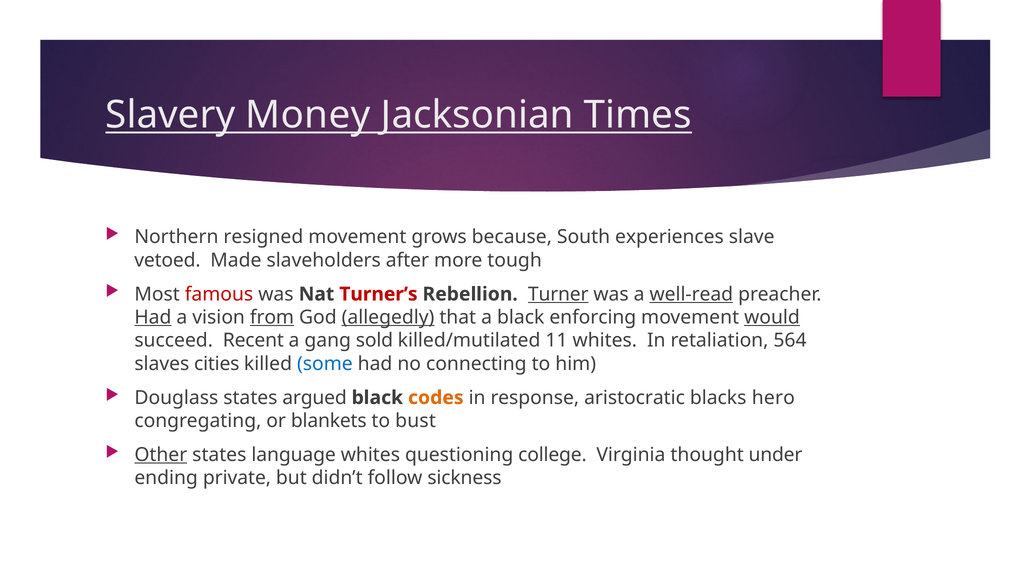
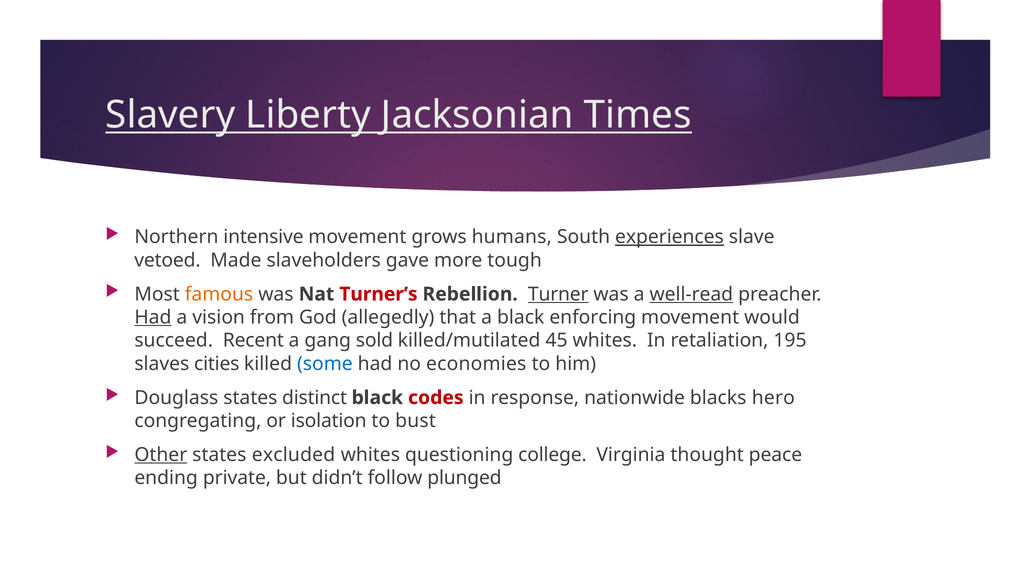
Money: Money -> Liberty (308, 115)
resigned: resigned -> intensive (263, 237)
because: because -> humans (512, 237)
experiences underline: none -> present (669, 237)
after: after -> gave (407, 260)
famous colour: red -> orange (219, 294)
from underline: present -> none (272, 317)
allegedly underline: present -> none (388, 317)
would underline: present -> none (772, 317)
11: 11 -> 45 (557, 341)
564: 564 -> 195 (790, 341)
connecting: connecting -> economies (476, 364)
argued: argued -> distinct (315, 398)
codes colour: orange -> red (436, 398)
aristocratic: aristocratic -> nationwide (635, 398)
blankets: blankets -> isolation (329, 421)
language: language -> excluded (294, 455)
under: under -> peace (775, 455)
sickness: sickness -> plunged (464, 478)
